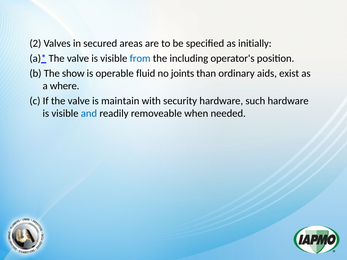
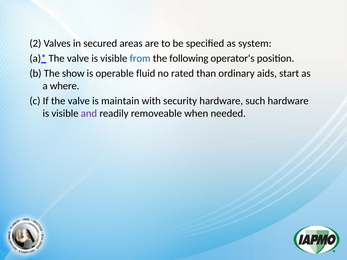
initially: initially -> system (255, 44)
including: including -> following (189, 58)
joints: joints -> rated (183, 73)
exist: exist -> start (289, 73)
and colour: blue -> purple (89, 114)
